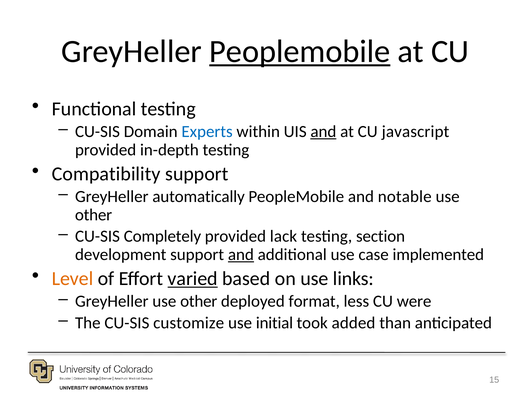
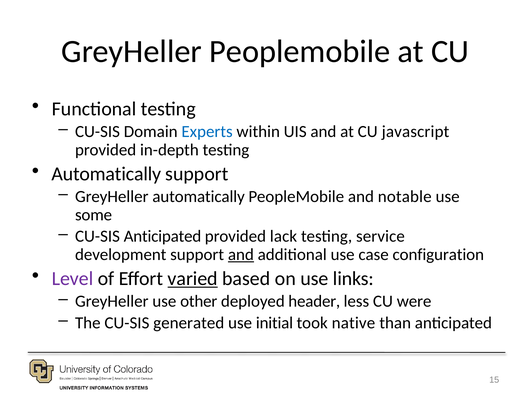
Peoplemobile underline: present -> none (300, 51)
and underline: present -> none (323, 132)
Compatibility: Compatibility -> Automatically (106, 174)
other: other -> some (94, 215)
CU-SIS Completely: Completely -> Anticipated (162, 237)
section: section -> service (380, 237)
implemented: implemented -> configuration (438, 255)
Level colour: orange -> purple (73, 279)
format: format -> header (314, 302)
customize: customize -> generated (189, 323)
added: added -> native (353, 323)
